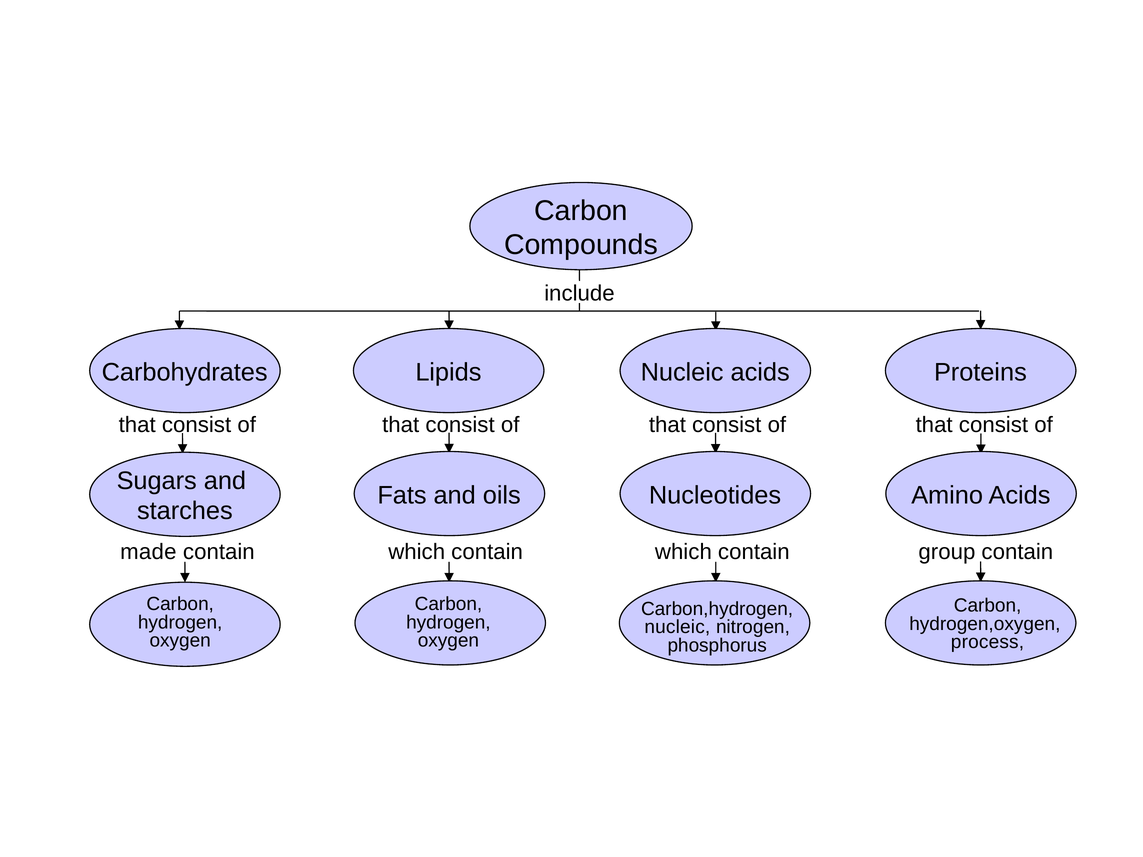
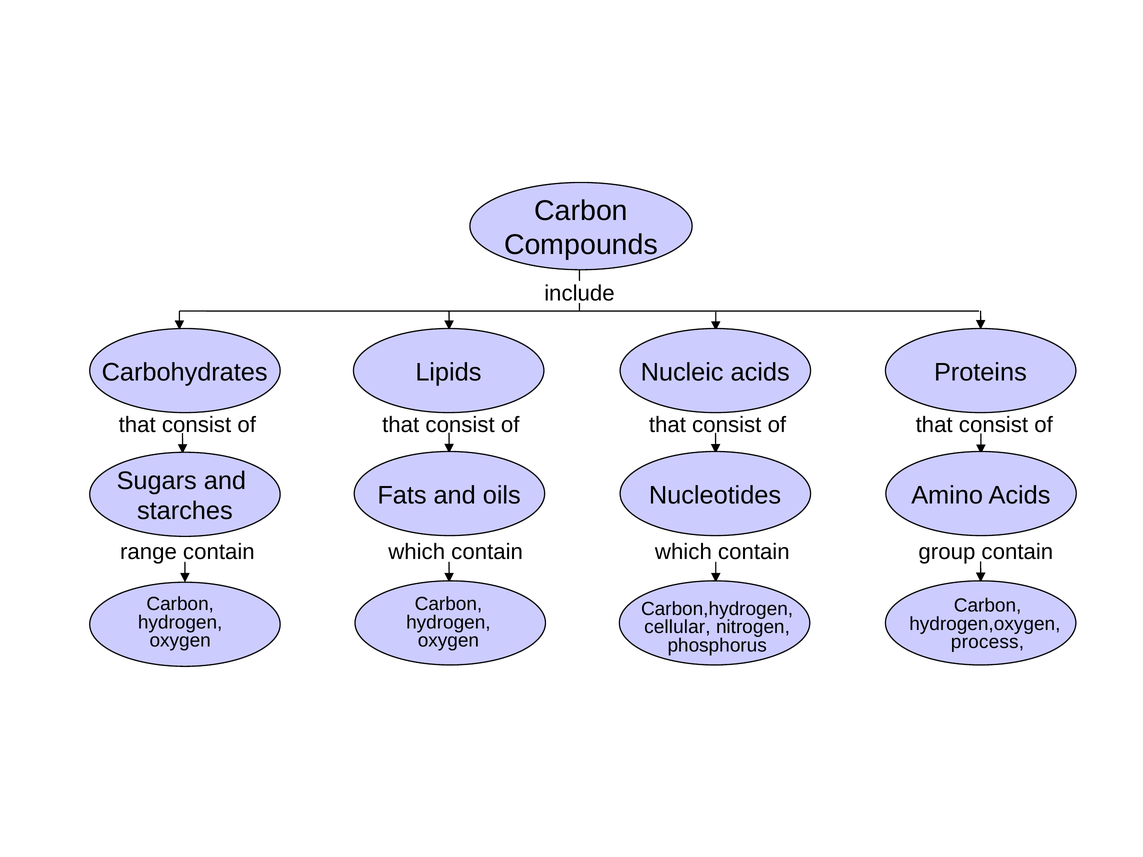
made: made -> range (148, 552)
nucleic: nucleic -> cellular (677, 627)
